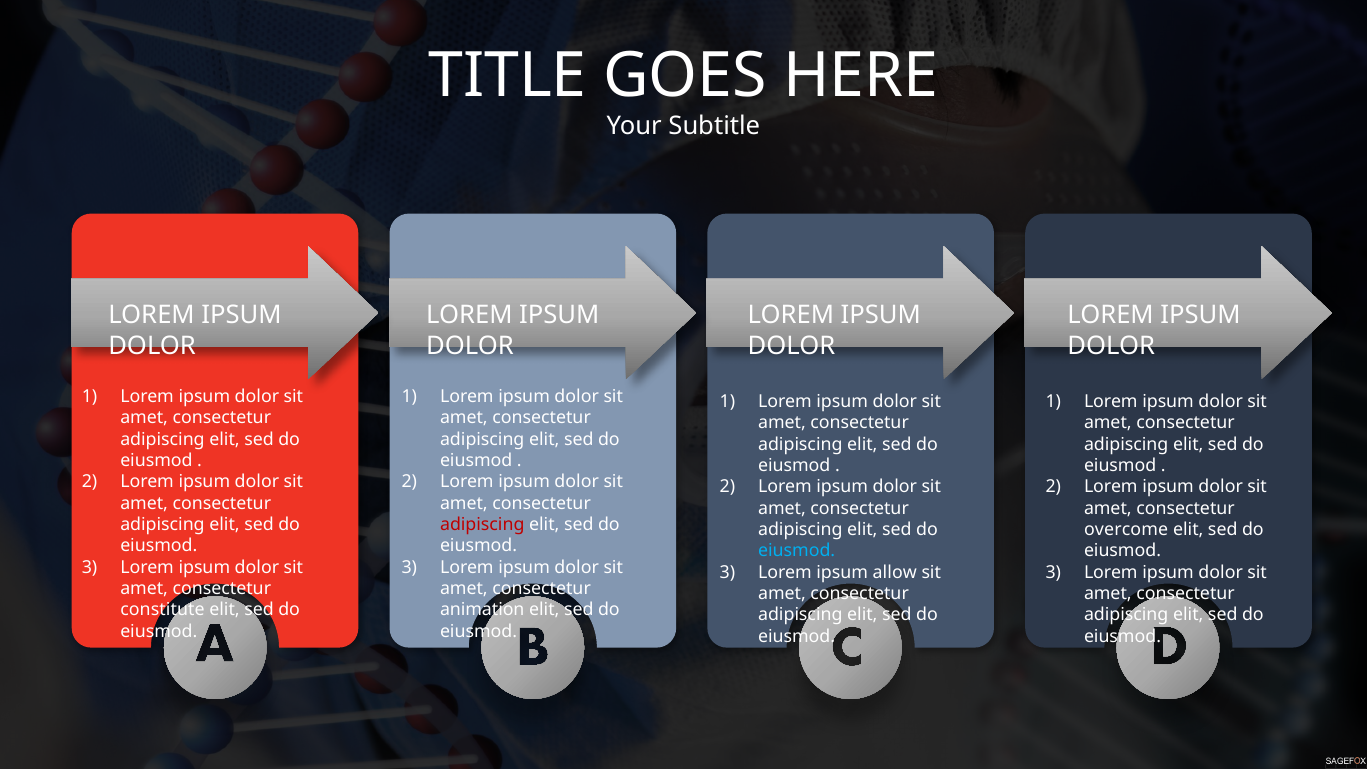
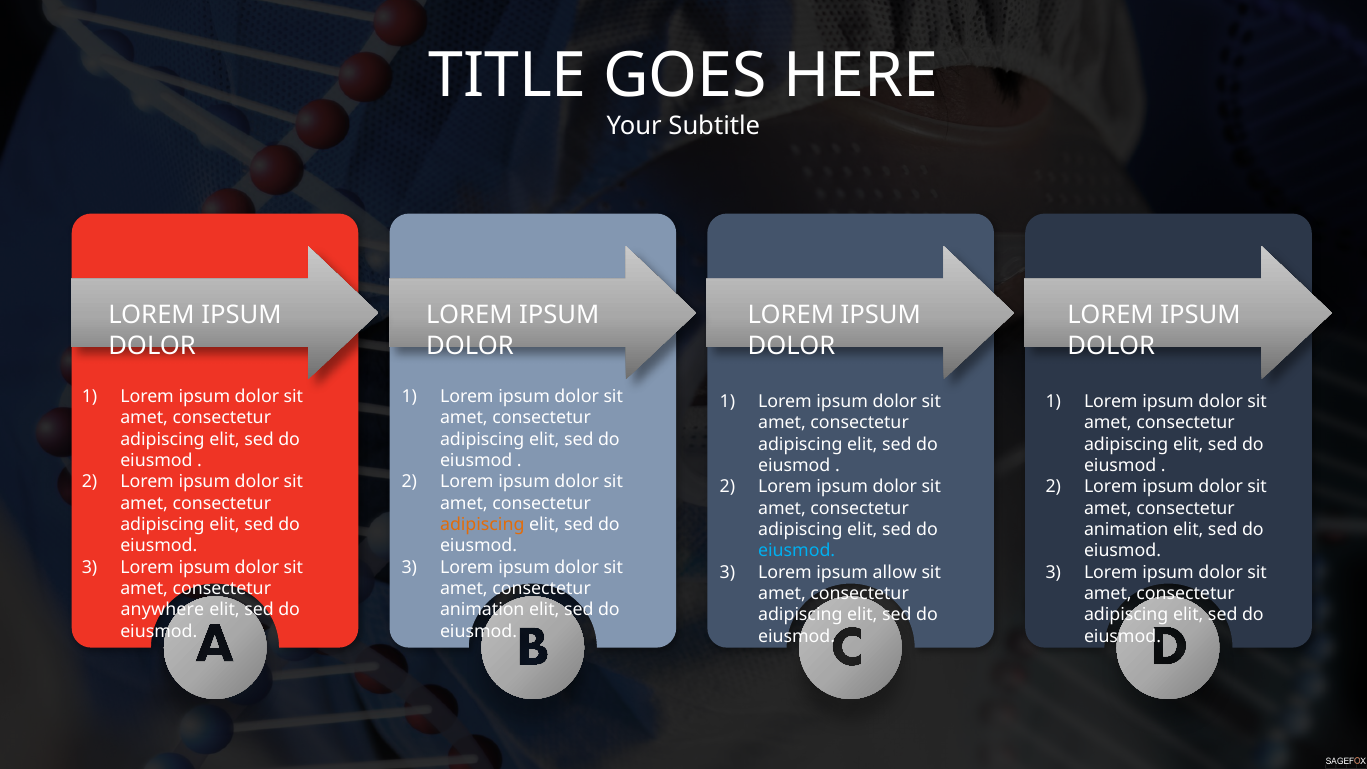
adipiscing colour: red -> orange (482, 525)
overcome: overcome -> animation (1126, 530)
constitute: constitute -> anywhere (162, 610)
